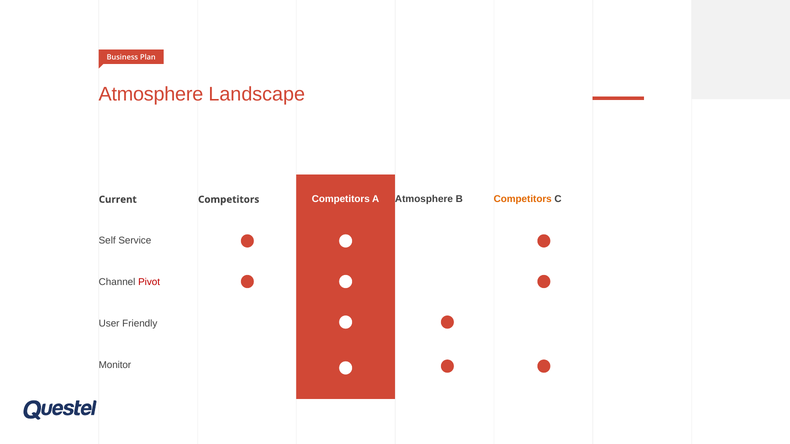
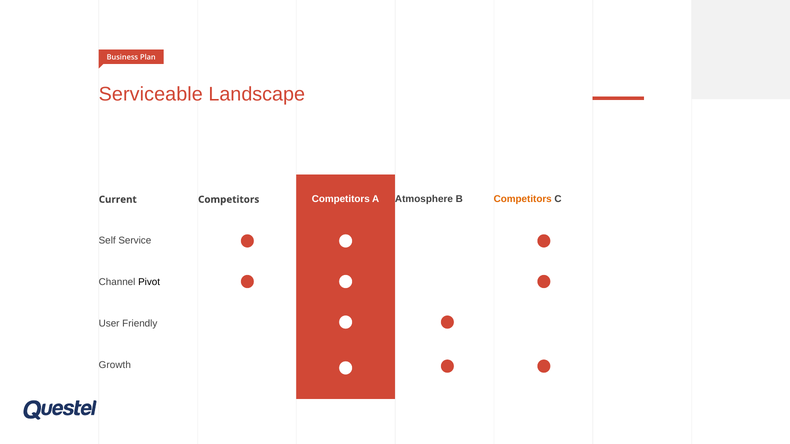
Atmosphere: Atmosphere -> Serviceable (151, 94)
Pivot colour: red -> black (149, 282)
Monitor: Monitor -> Growth (115, 365)
